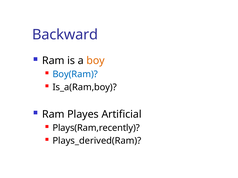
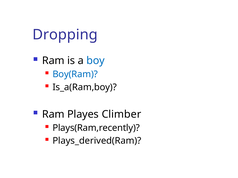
Backward: Backward -> Dropping (65, 35)
boy colour: orange -> blue (96, 61)
Artificial: Artificial -> Climber (121, 115)
